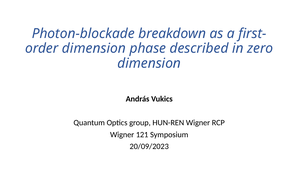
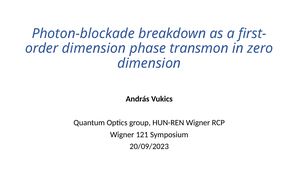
described: described -> transmon (199, 48)
